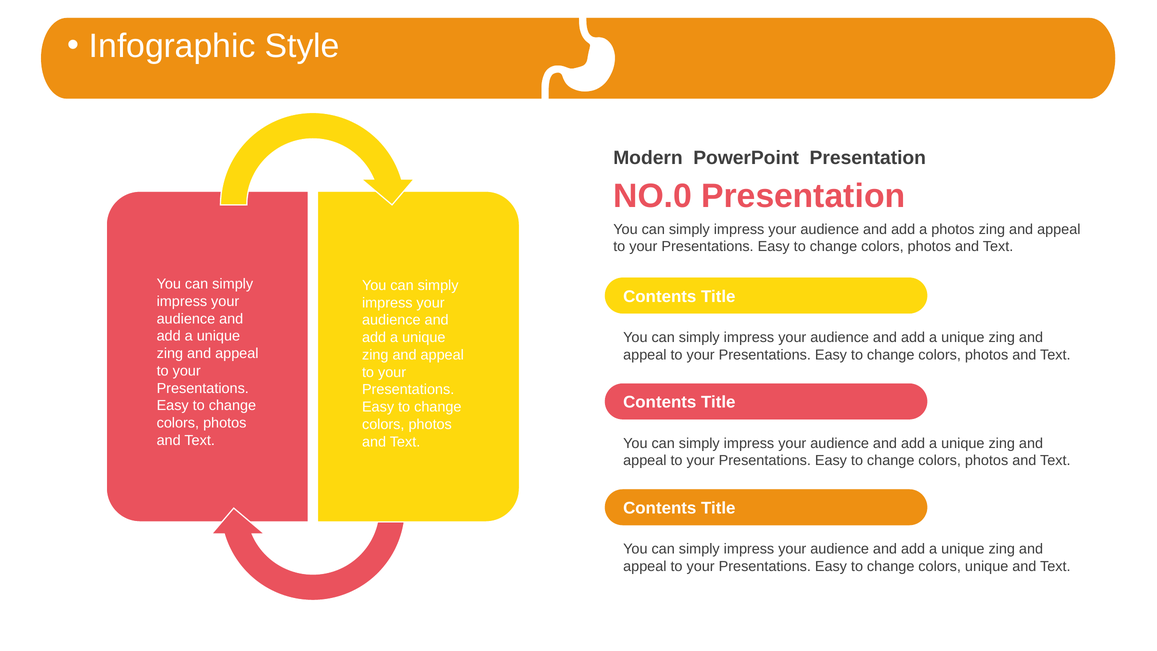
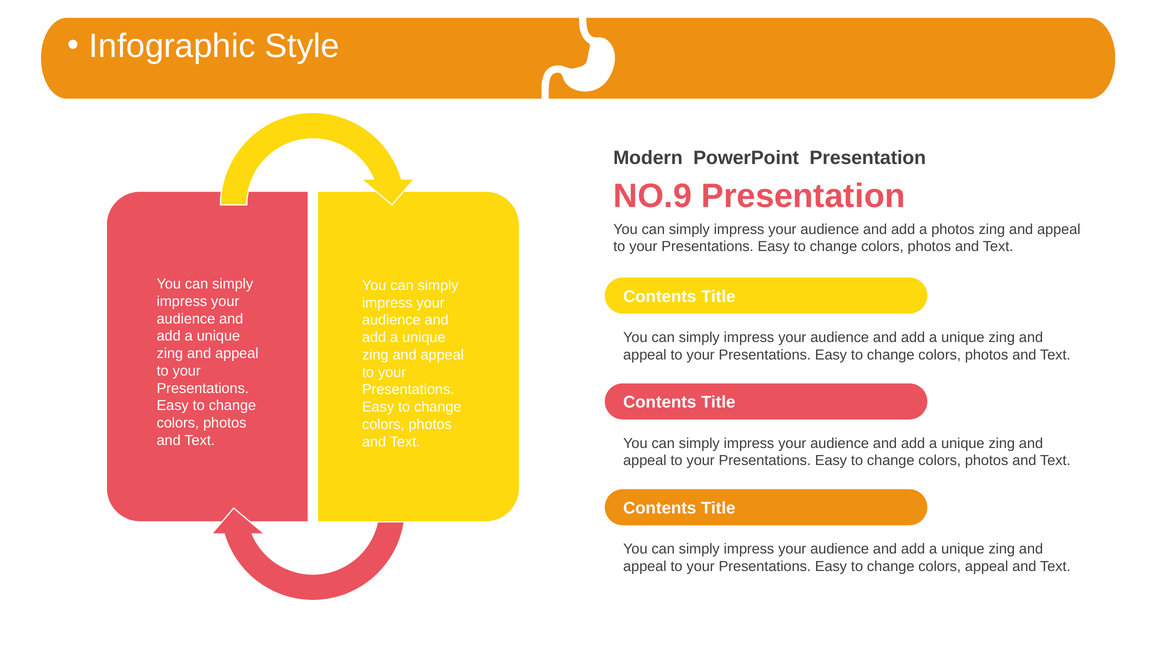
NO.0: NO.0 -> NO.9 (653, 196)
colors unique: unique -> appeal (987, 566)
